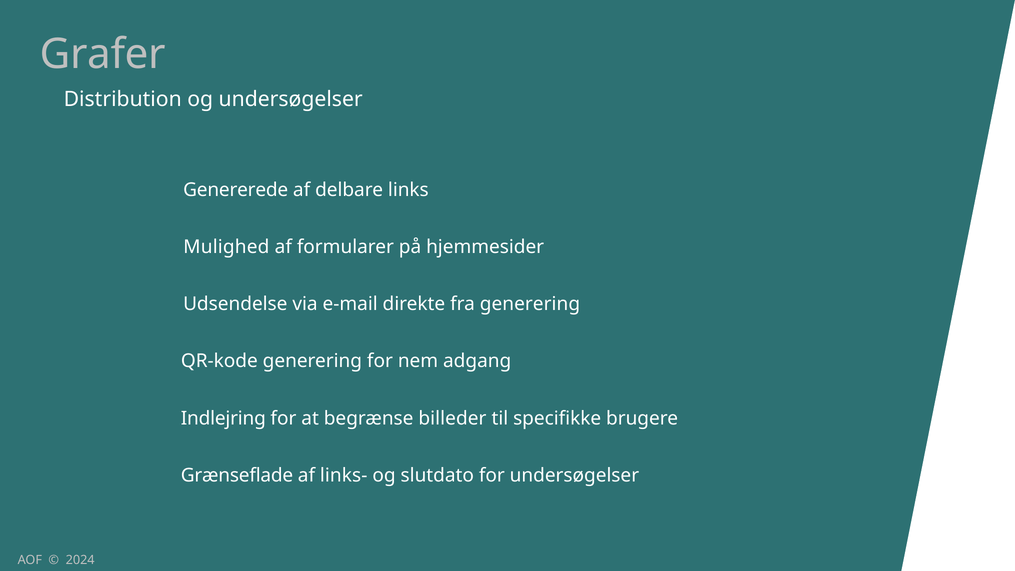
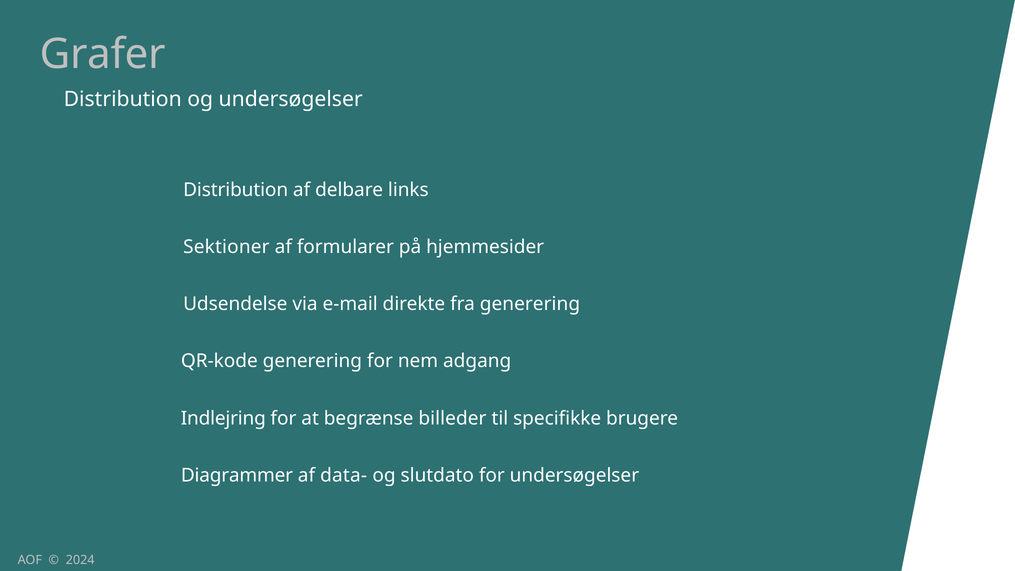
Genererede: Genererede -> Distribution (236, 190)
Mulighed: Mulighed -> Sektioner (226, 247)
Grænseflade: Grænseflade -> Diagrammer (237, 475)
links-: links- -> data- (344, 475)
